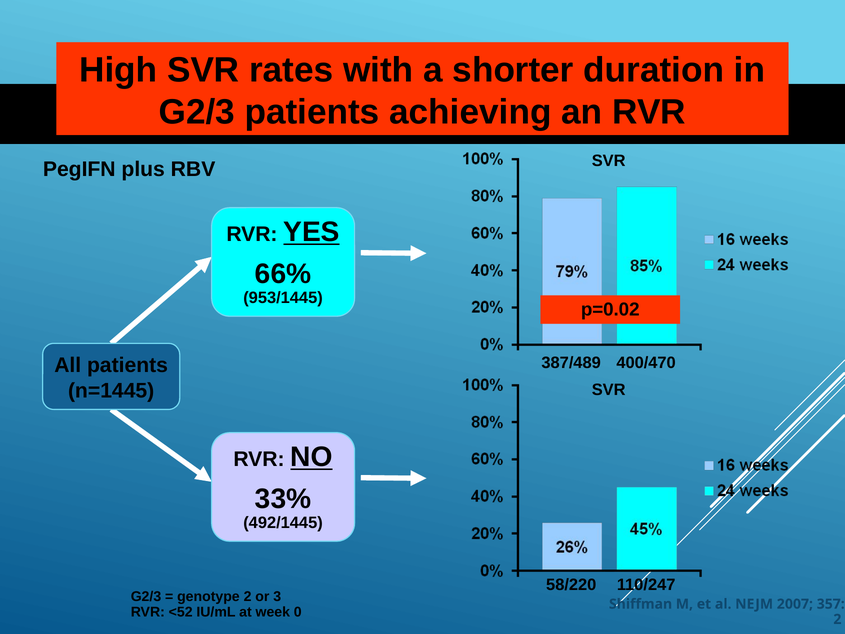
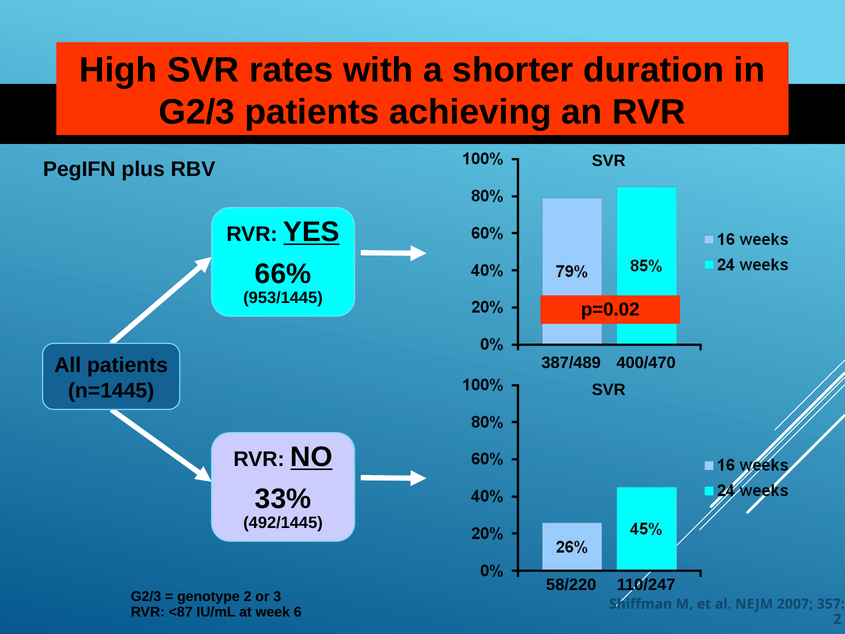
<52: <52 -> <87 (181, 612)
0: 0 -> 6 (298, 612)
